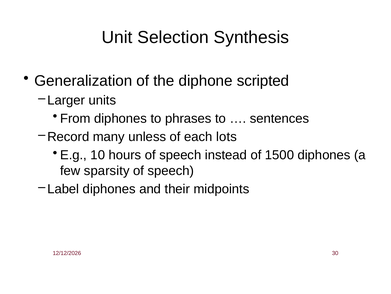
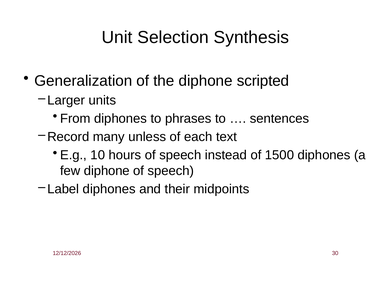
lots: lots -> text (227, 136)
few sparsity: sparsity -> diphone (107, 170)
